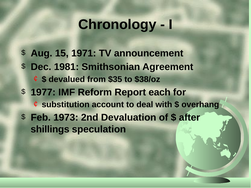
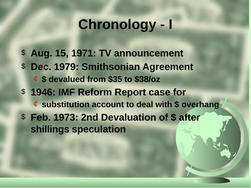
1981: 1981 -> 1979 (66, 67)
1977: 1977 -> 1946 (43, 92)
each: each -> case (160, 92)
